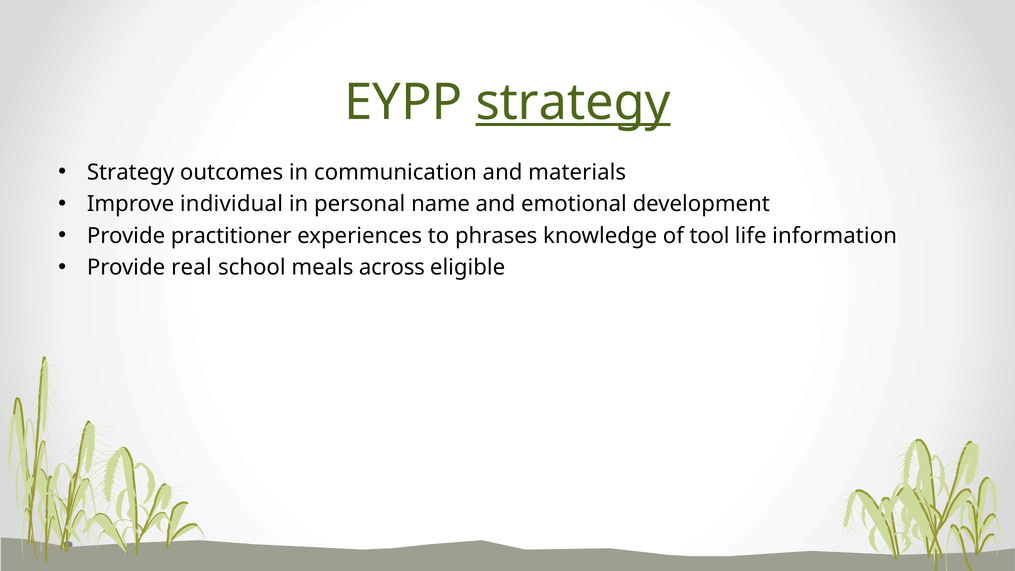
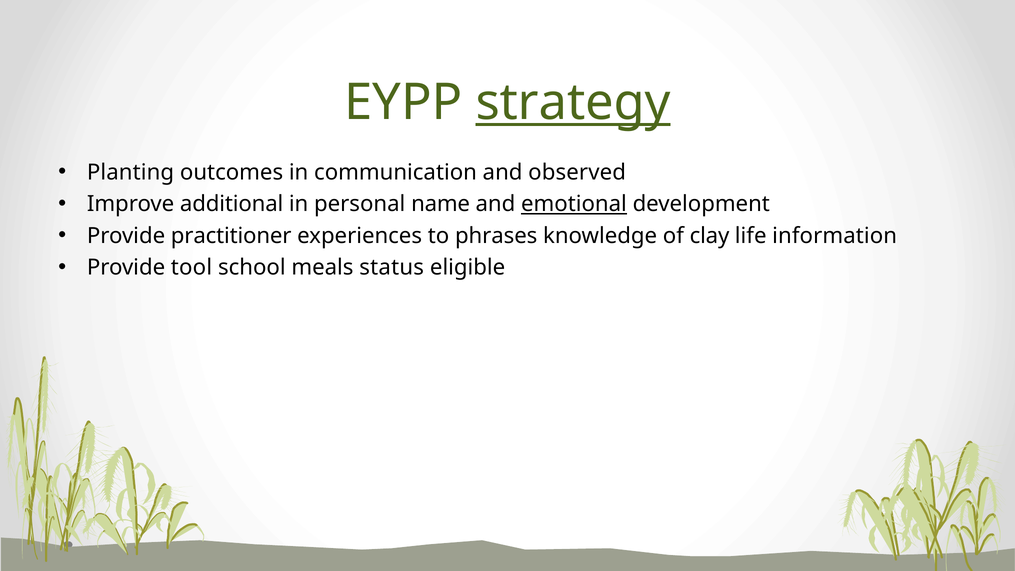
Strategy: Strategy -> Planting (131, 172)
materials: materials -> observed (577, 172)
individual: individual -> additional (232, 204)
emotional underline: none -> present (574, 204)
tool: tool -> clay (710, 236)
real: real -> tool (191, 268)
across: across -> status (392, 268)
